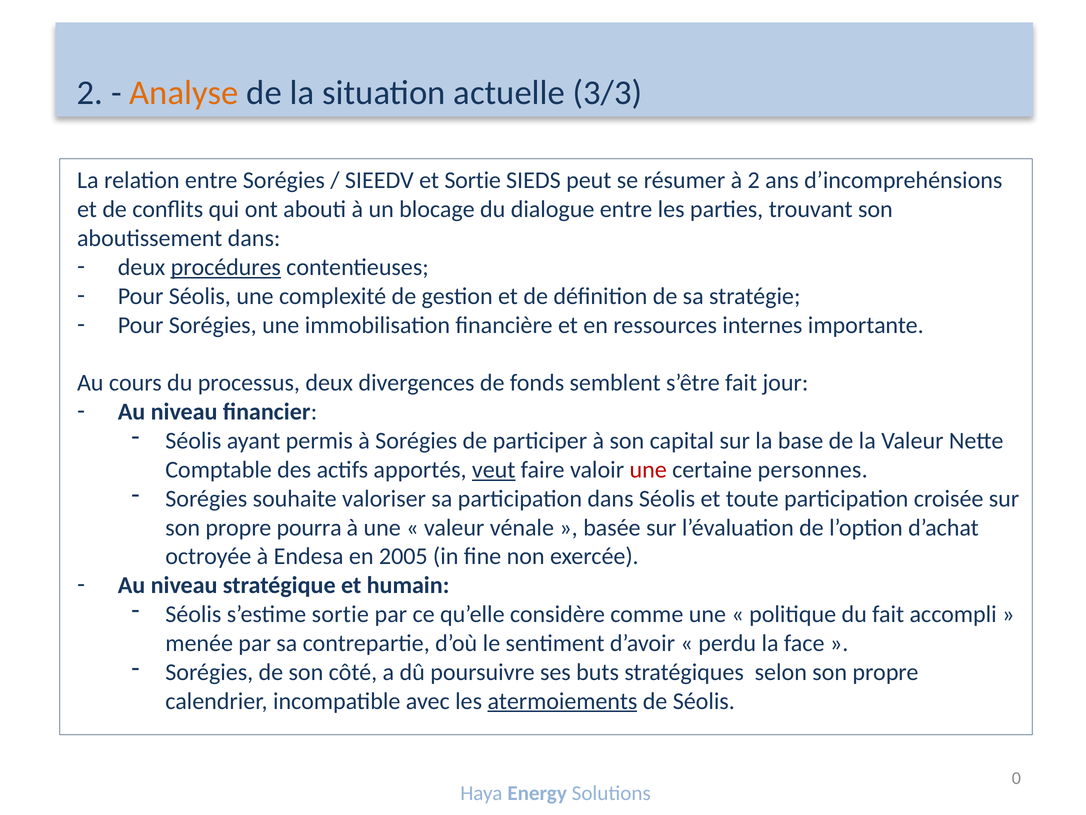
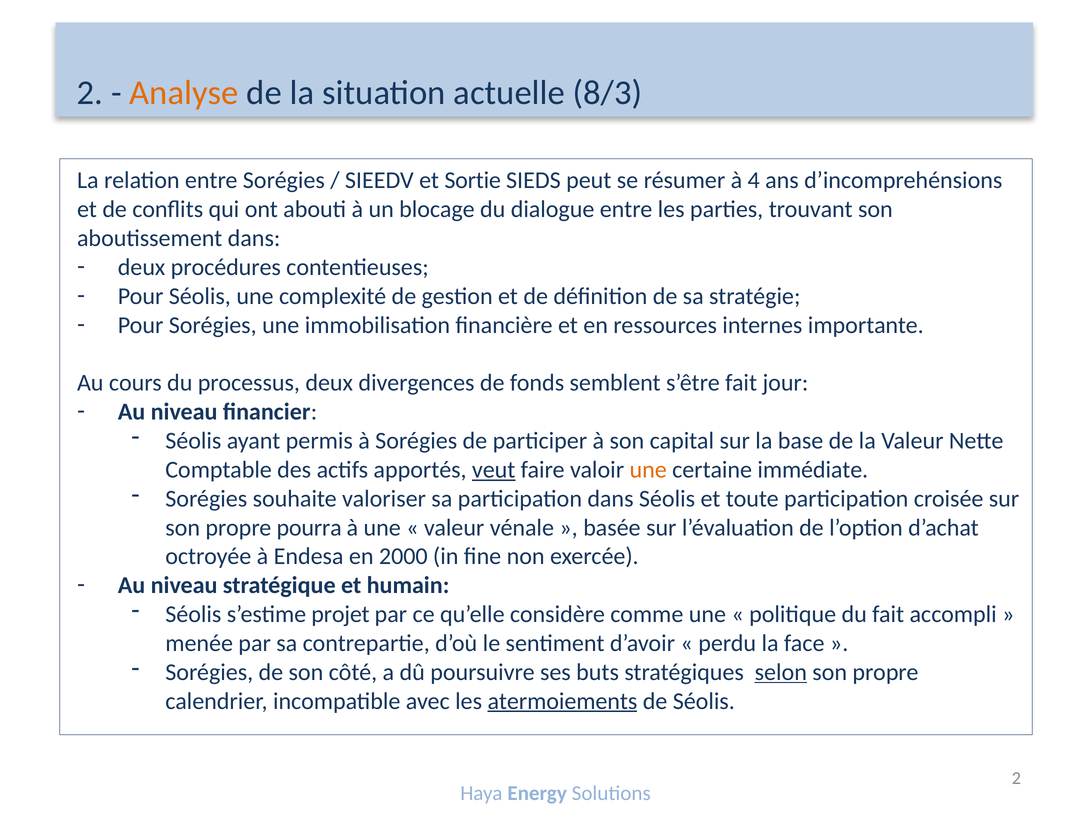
3/3: 3/3 -> 8/3 (608, 93)
à 2: 2 -> 4 (754, 180)
procédures underline: present -> none (226, 267)
une colour: red -> orange (648, 469)
personnes: personnes -> immédiate (813, 469)
2005: 2005 -> 2000 (403, 556)
s’estime sortie: sortie -> projet (340, 614)
selon underline: none -> present (781, 672)
0: 0 -> 2 (1016, 778)
